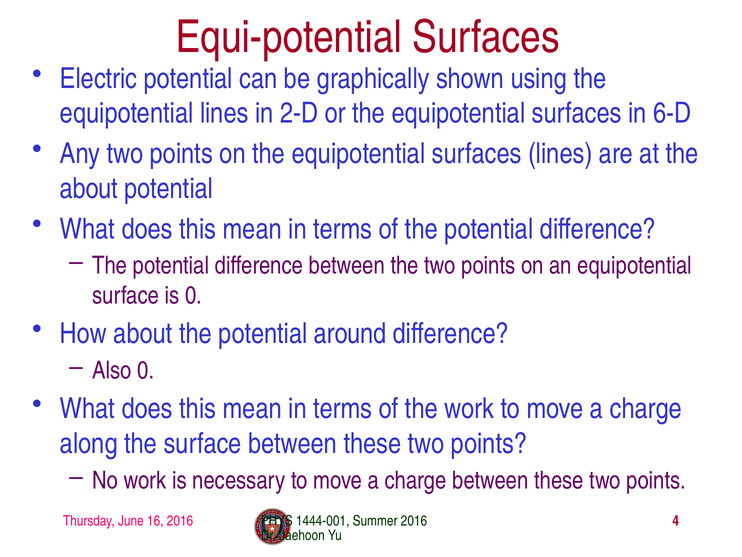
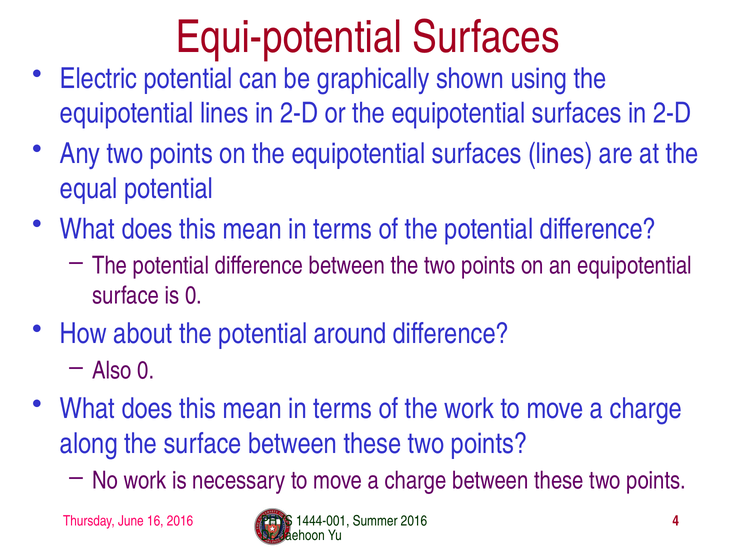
surfaces in 6-D: 6-D -> 2-D (672, 113)
about: about -> equal (89, 188)
